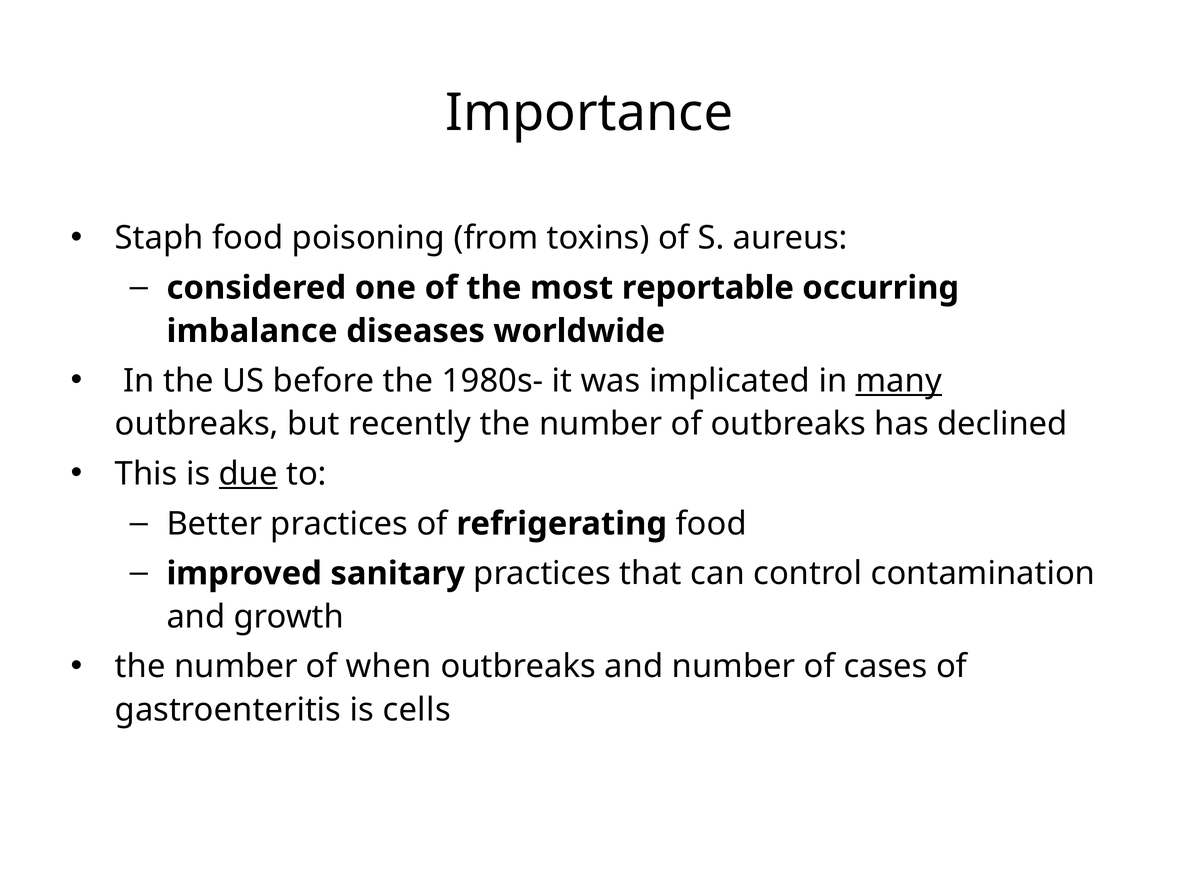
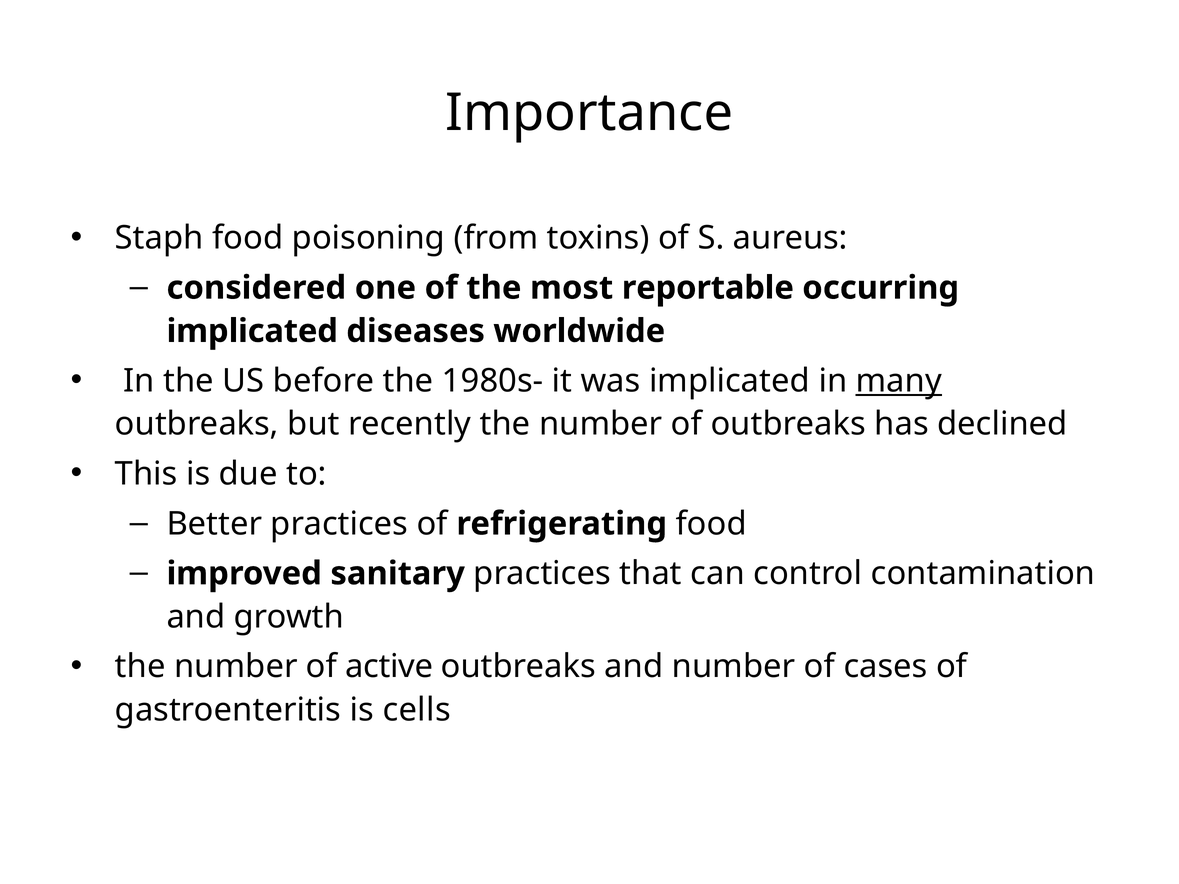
imbalance: imbalance -> implicated (252, 331)
due underline: present -> none (248, 474)
when: when -> active (389, 667)
